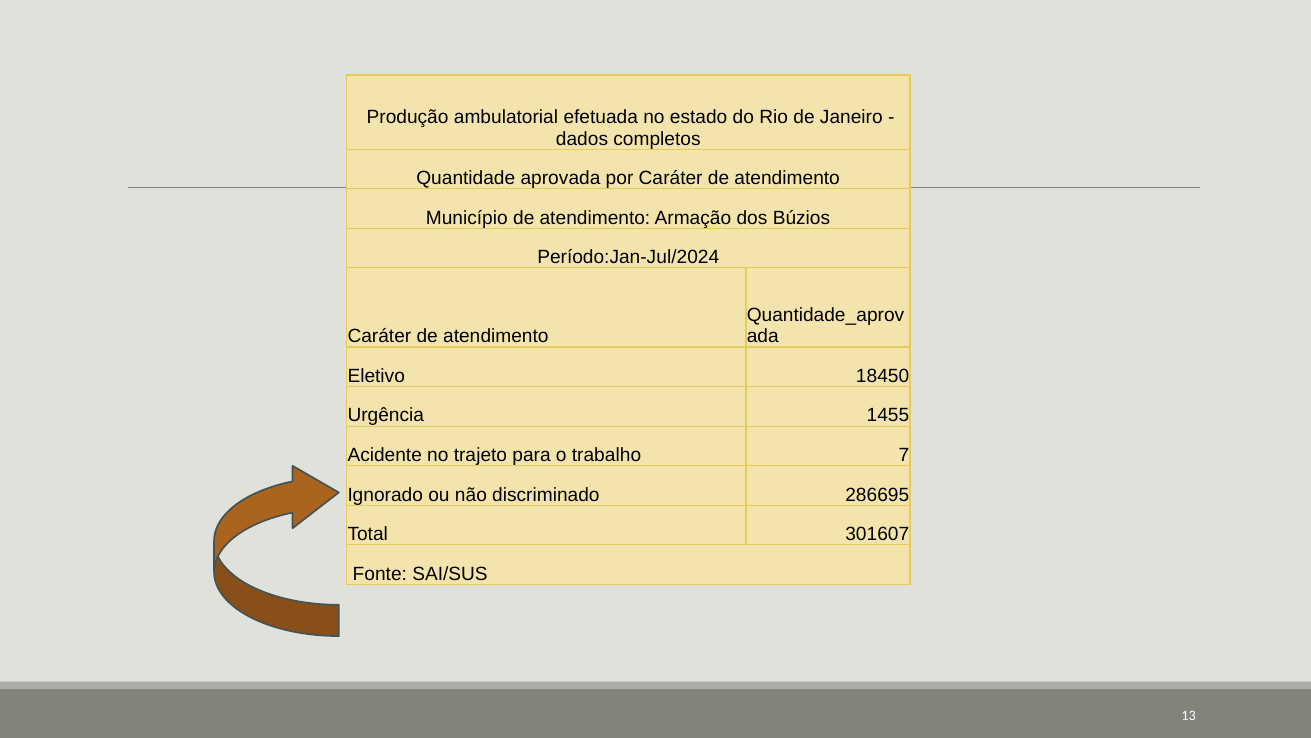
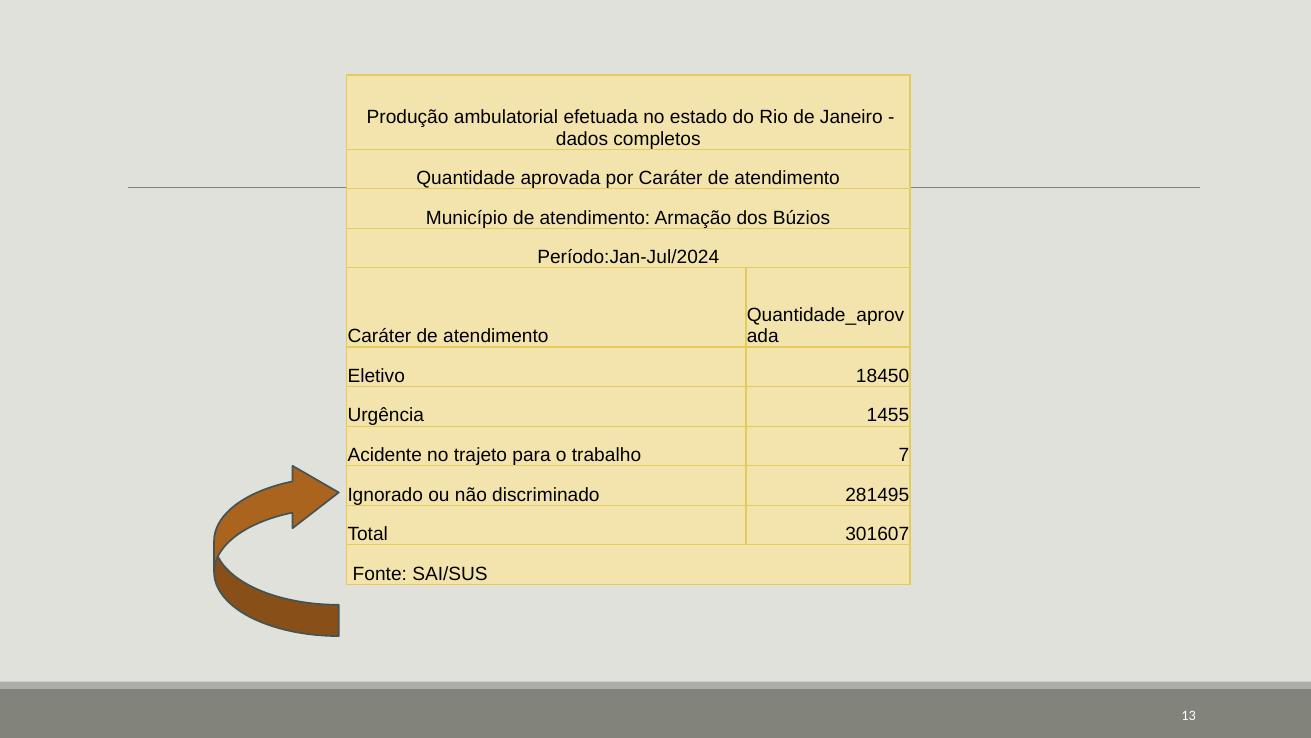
286695: 286695 -> 281495 (877, 494)
